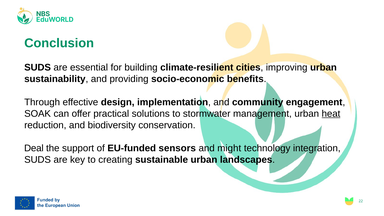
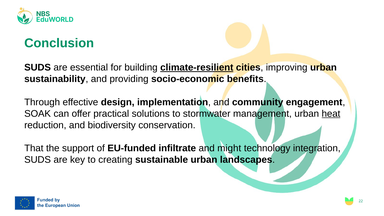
climate-resilient underline: none -> present (197, 68)
Deal: Deal -> That (34, 148)
sensors: sensors -> infiltrate (177, 148)
